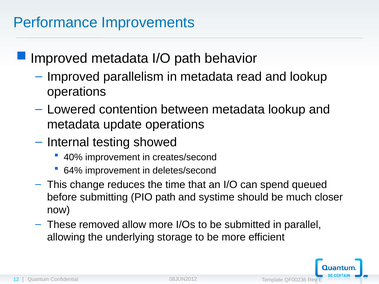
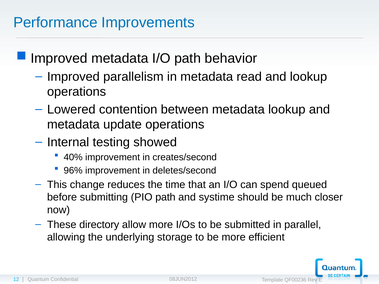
64%: 64% -> 96% (73, 171)
removed: removed -> directory (99, 225)
